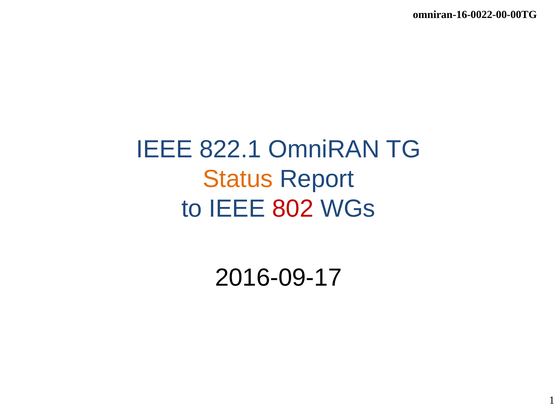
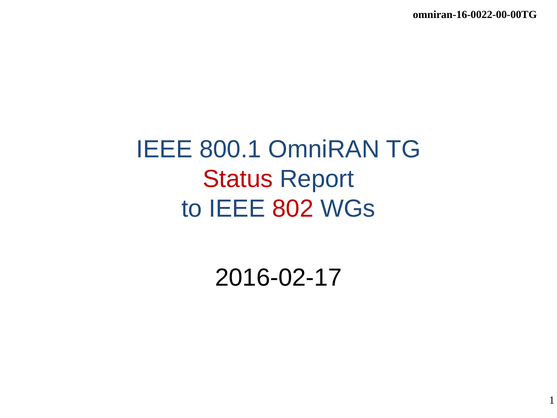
822.1: 822.1 -> 800.1 (230, 149)
Status colour: orange -> red (238, 179)
2016-09-17: 2016-09-17 -> 2016-02-17 (278, 278)
